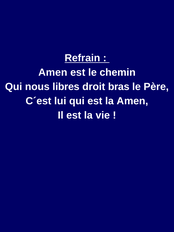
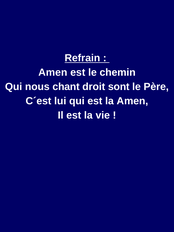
libres: libres -> chant (66, 87)
bras: bras -> sont (119, 87)
